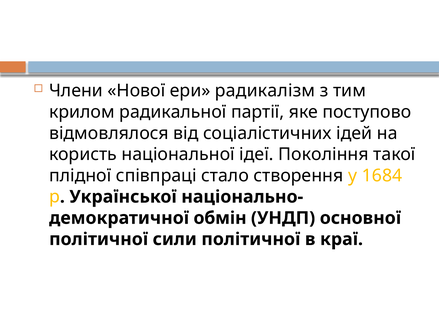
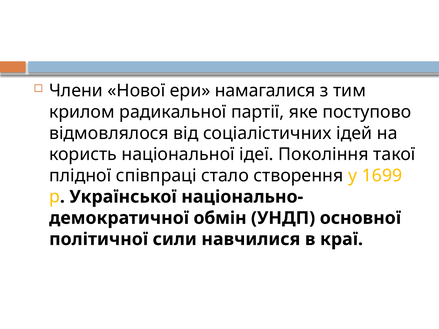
радикалізм: радикалізм -> намагалися (265, 91)
1684: 1684 -> 1699 (382, 176)
сили політичної: політичної -> навчилися (251, 239)
